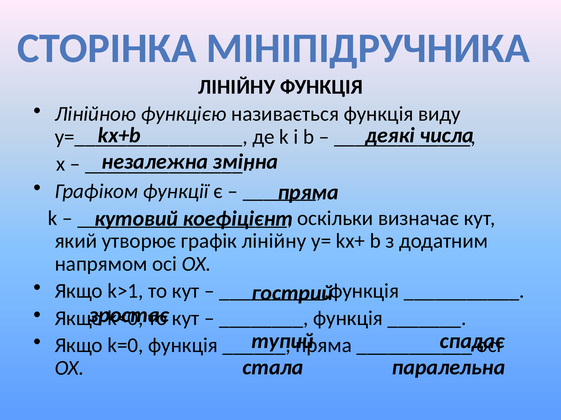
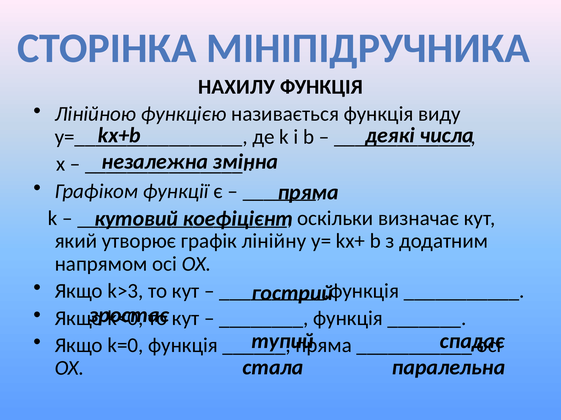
ЛІНІЙНУ: ЛІНІЙНУ -> НАХИЛУ (237, 87)
k>1: k>1 -> k>3 (125, 291)
